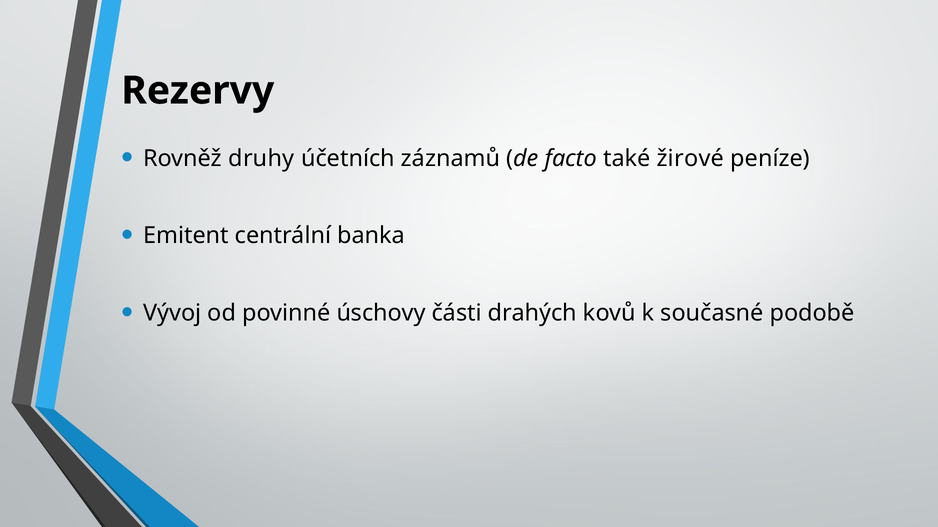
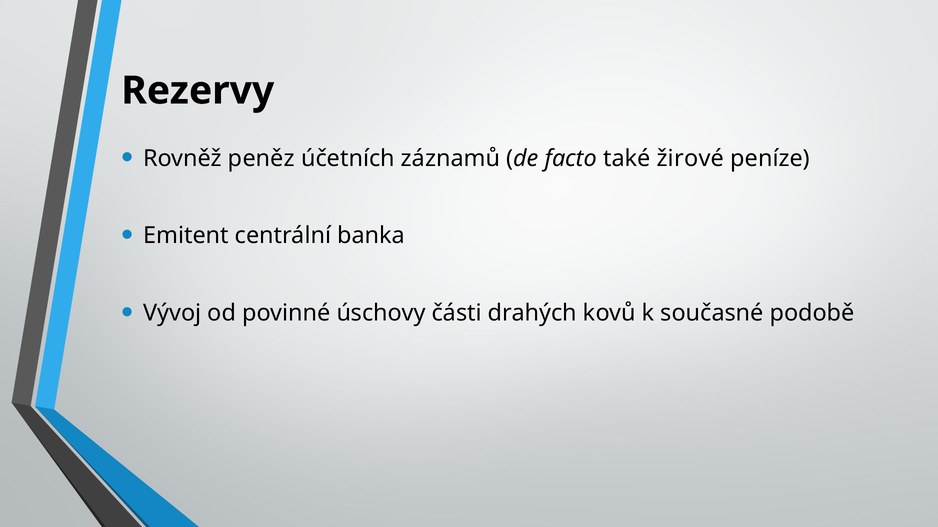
druhy: druhy -> peněz (261, 159)
